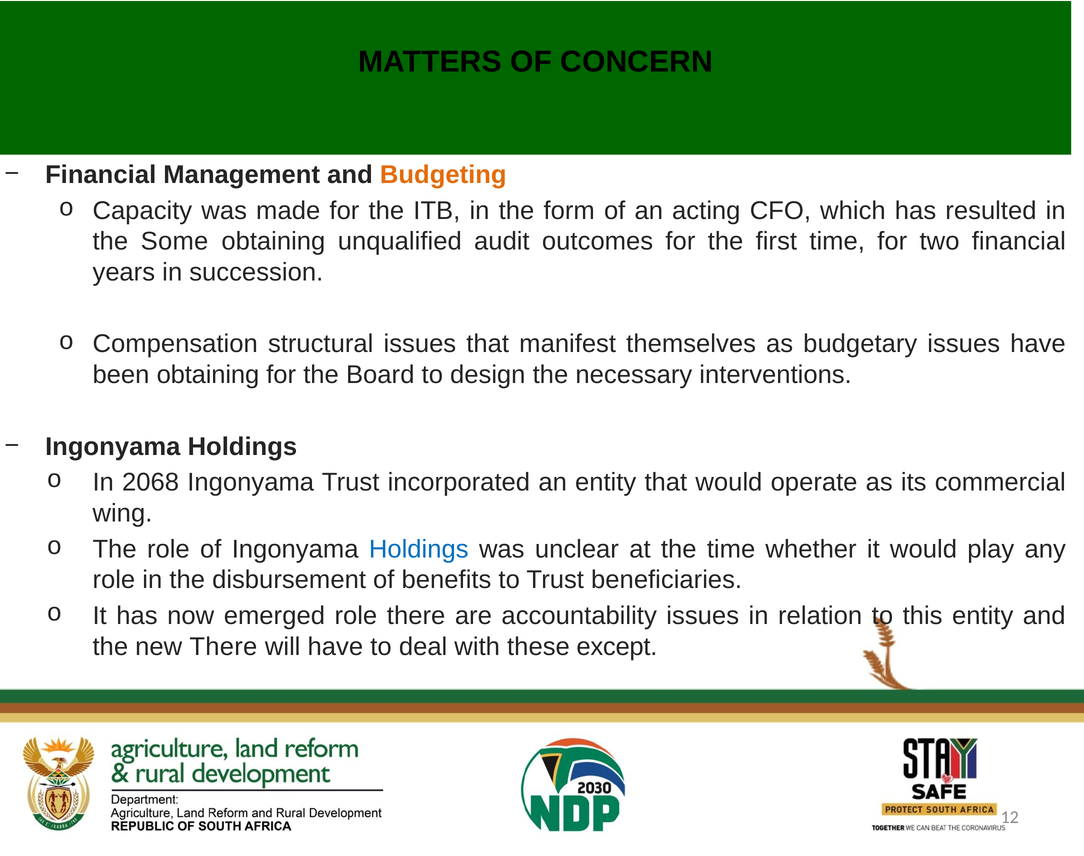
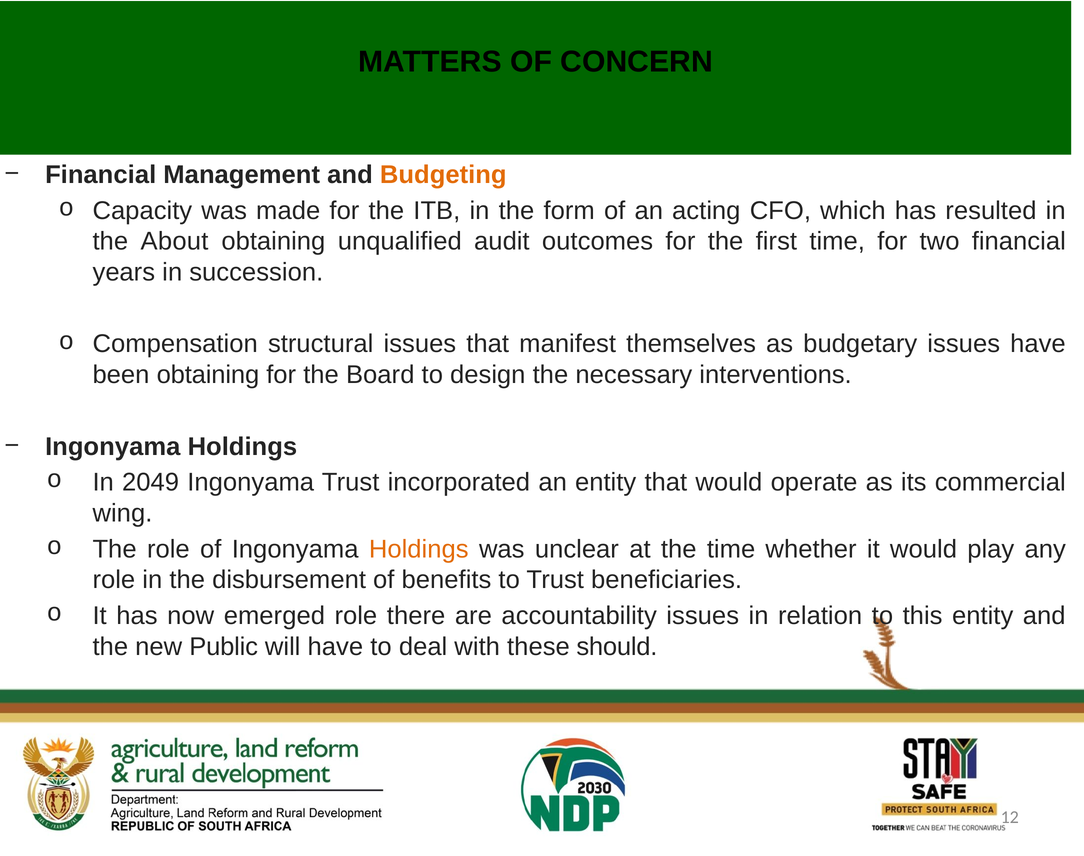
Some: Some -> About (175, 241)
2068: 2068 -> 2049 (151, 482)
Holdings colour: blue -> orange (419, 549)
new There: There -> Public (224, 646)
except: except -> should (617, 646)
